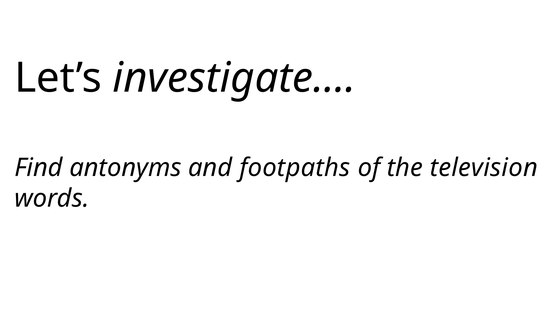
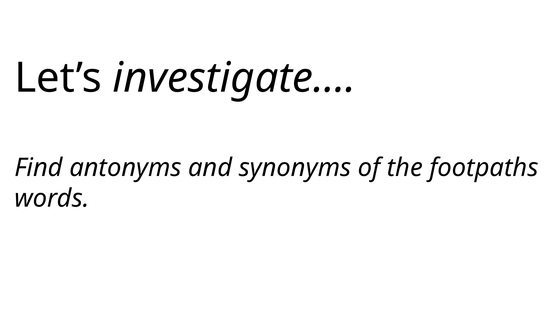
footpaths: footpaths -> synonyms (295, 167)
television: television -> footpaths (484, 167)
